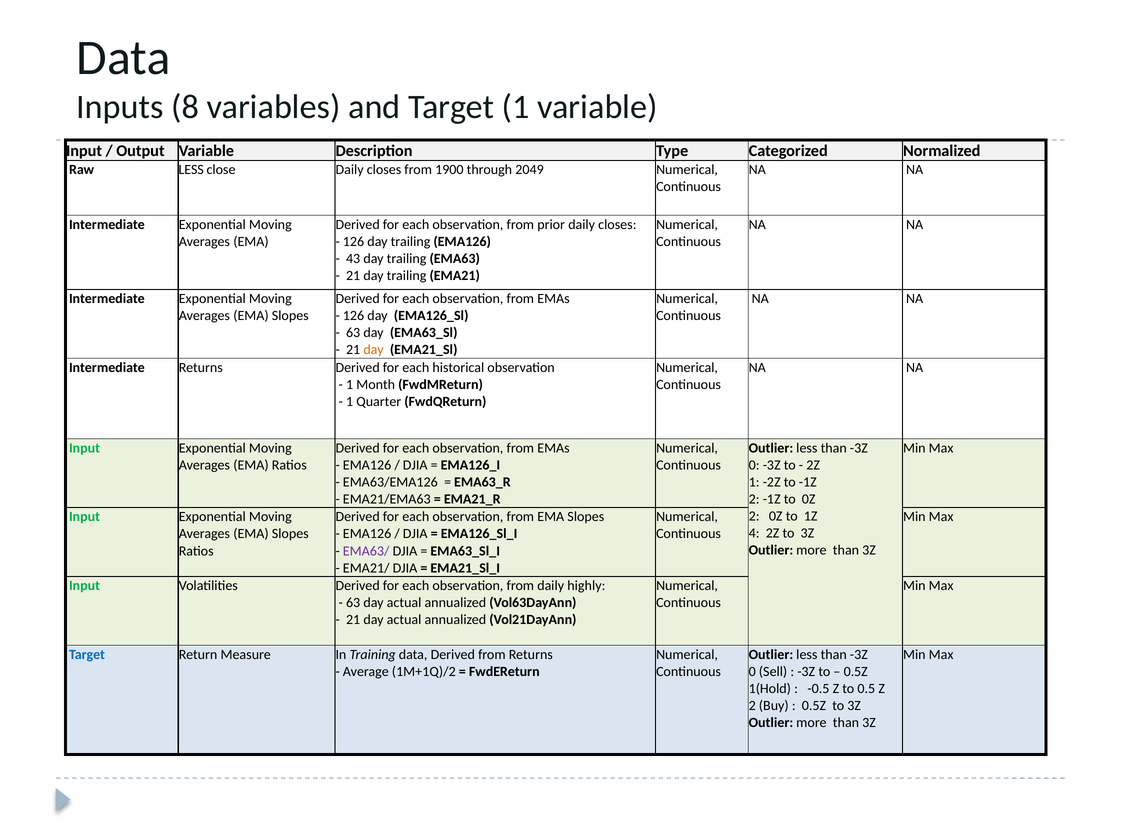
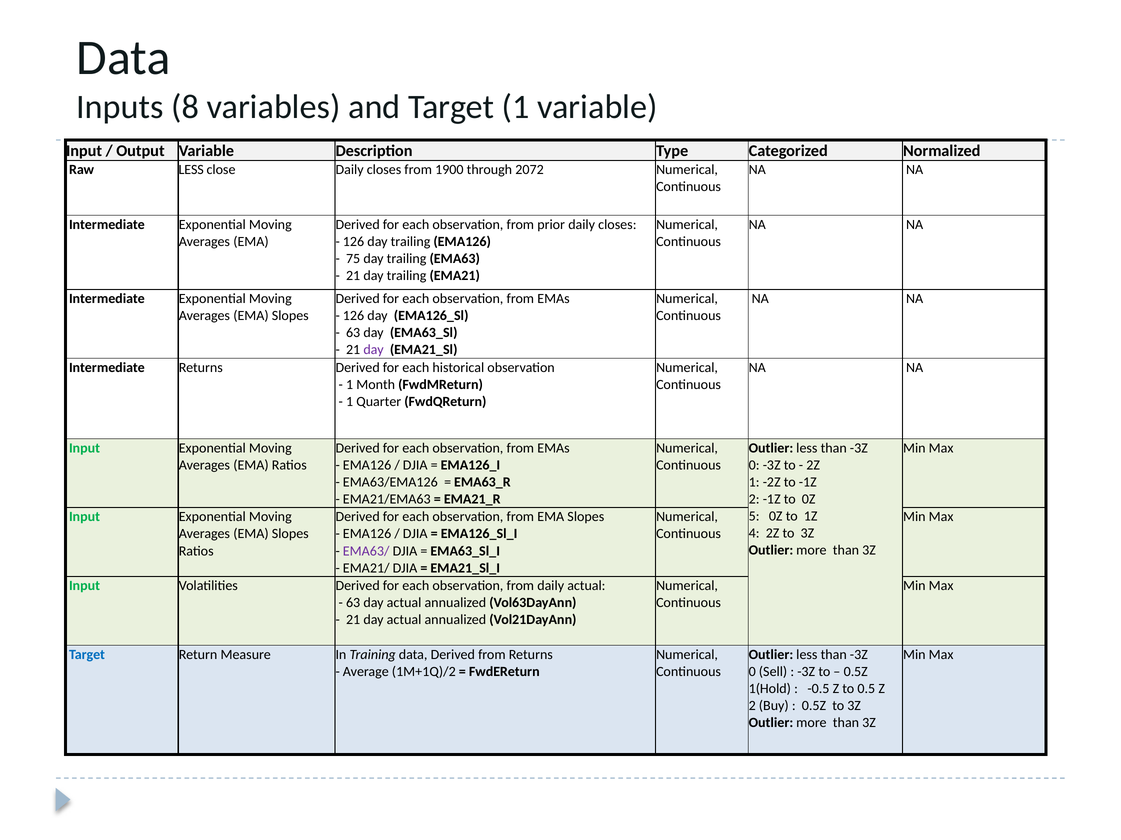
2049: 2049 -> 2072 (530, 170)
43: 43 -> 75 (353, 259)
day colour: orange -> purple (374, 350)
2: 2 -> 5 (754, 517)
daily highly: highly -> actual (586, 586)
